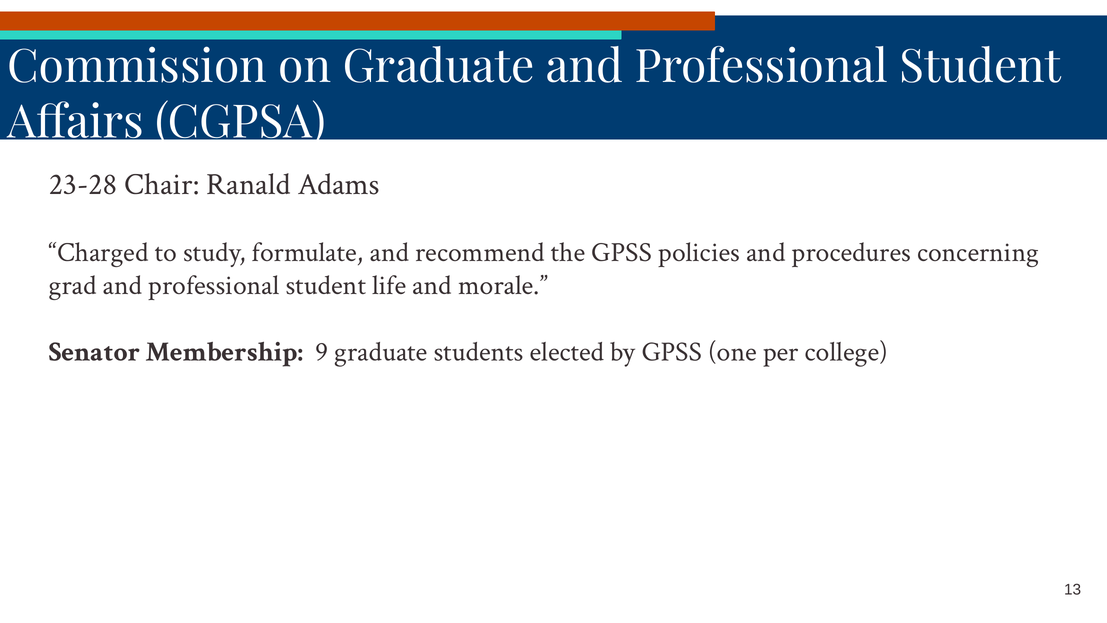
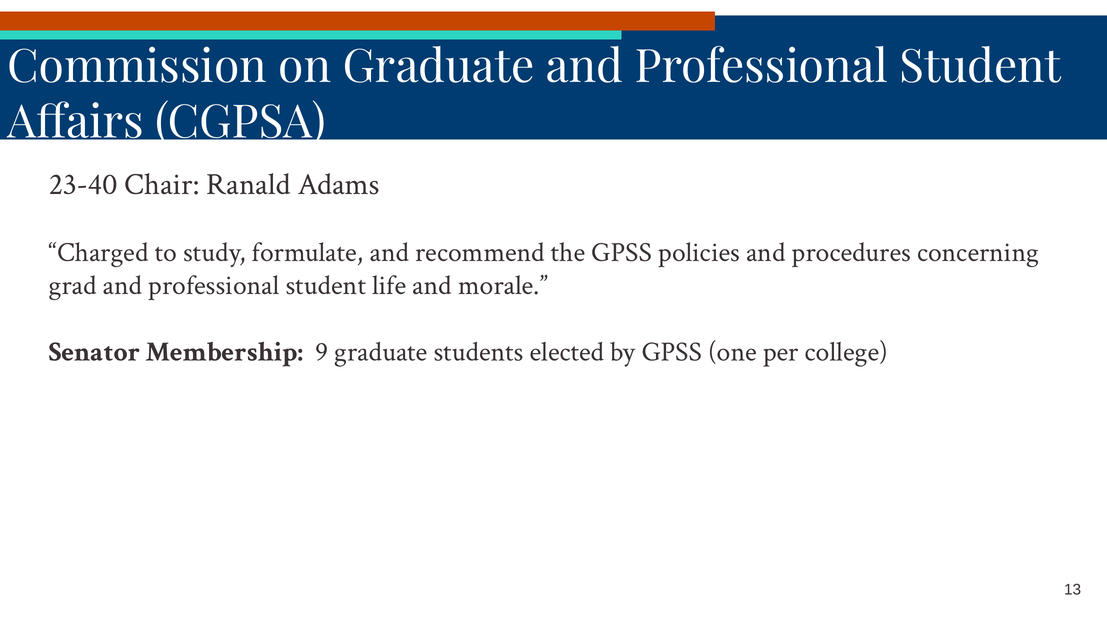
23-28: 23-28 -> 23-40 (83, 184)
